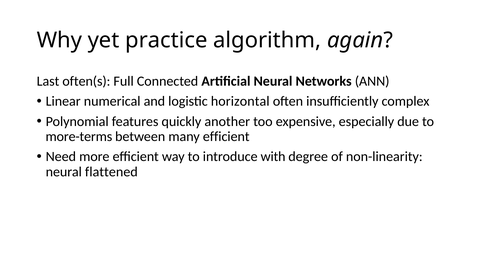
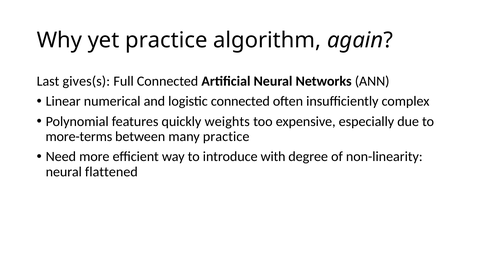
often(s: often(s -> gives(s (86, 81)
logistic horizontal: horizontal -> connected (240, 101)
another: another -> weights (227, 122)
many efficient: efficient -> practice (226, 137)
